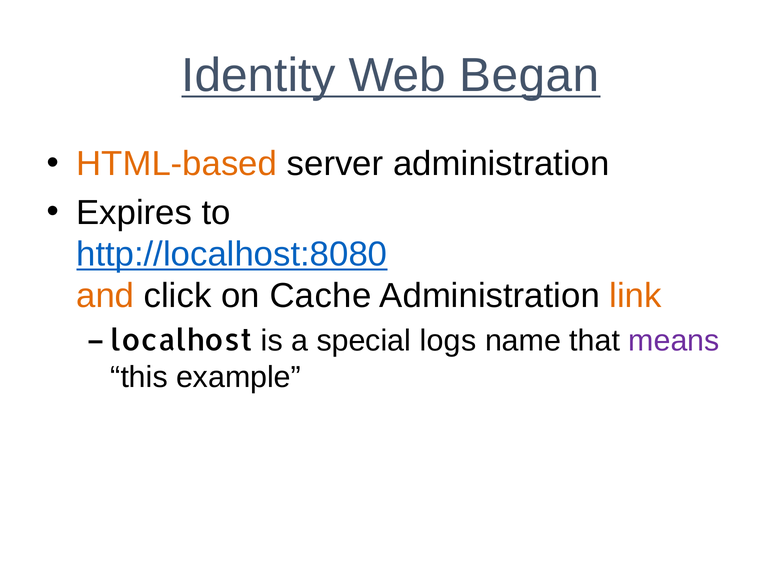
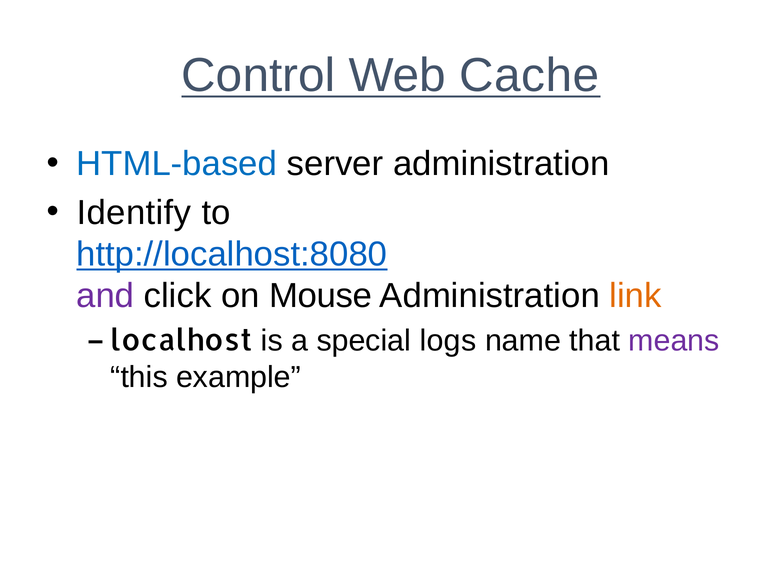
Identity: Identity -> Control (258, 76)
Began: Began -> Cache (529, 76)
HTML-based colour: orange -> blue (177, 164)
Expires: Expires -> Identify (134, 213)
and colour: orange -> purple (105, 296)
Cache: Cache -> Mouse (321, 296)
